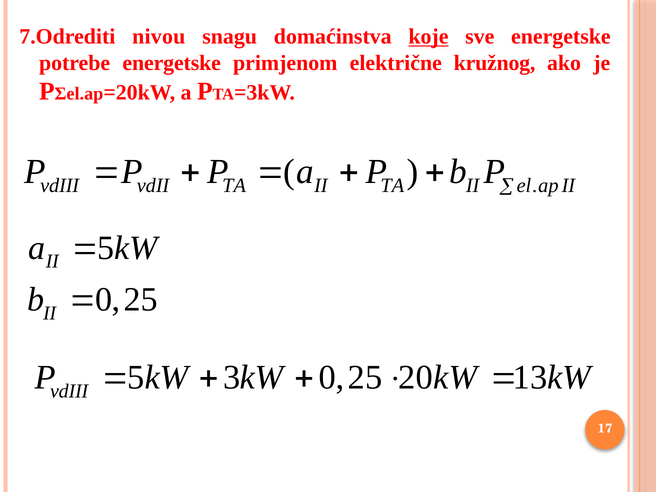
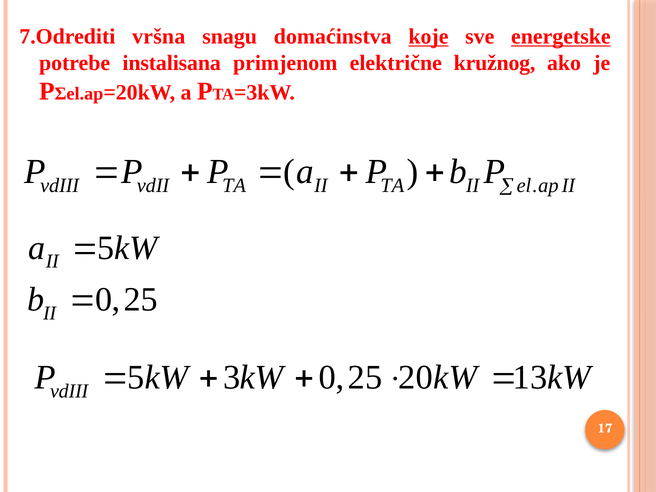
nivou: nivou -> vršna (159, 37)
energetske underline: none -> present (561, 37)
potrebe energetske: energetske -> instalisana (172, 63)
